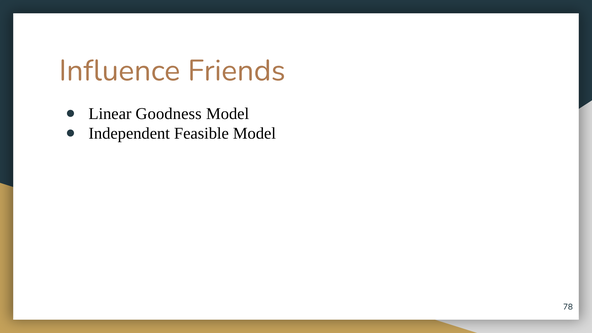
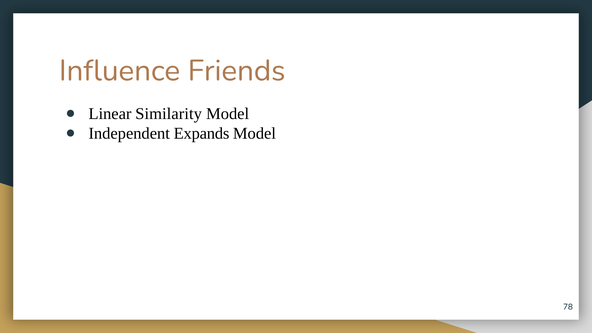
Goodness: Goodness -> Similarity (169, 114)
Feasible: Feasible -> Expands (202, 134)
